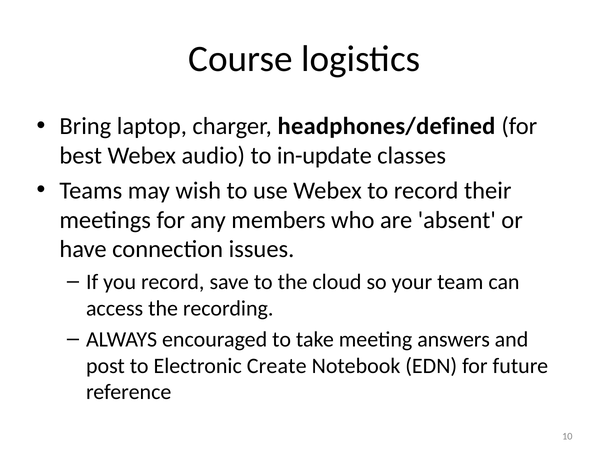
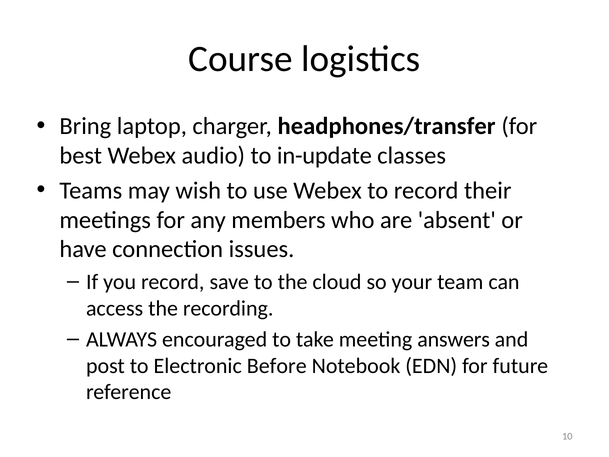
headphones/defined: headphones/defined -> headphones/transfer (387, 126)
Create: Create -> Before (277, 366)
